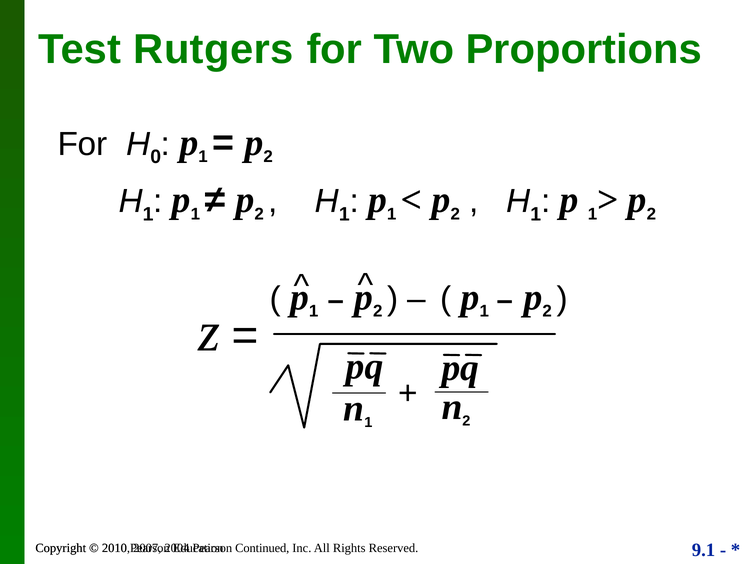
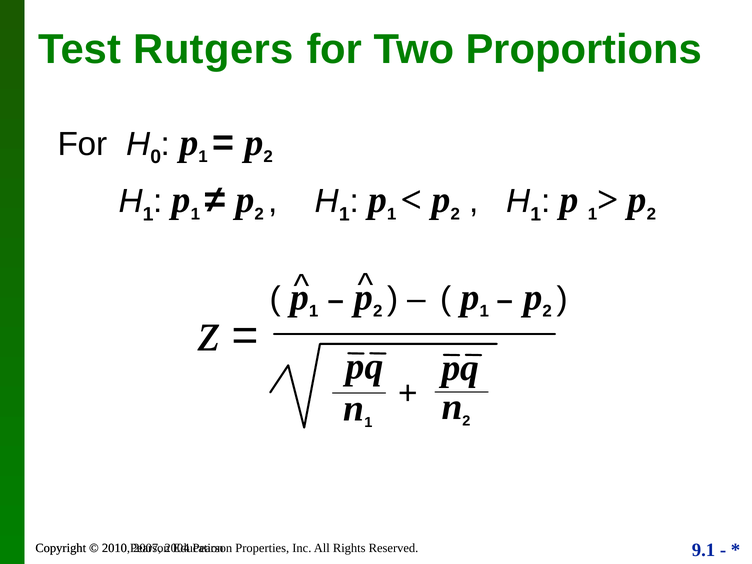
Continued: Continued -> Properties (262, 548)
